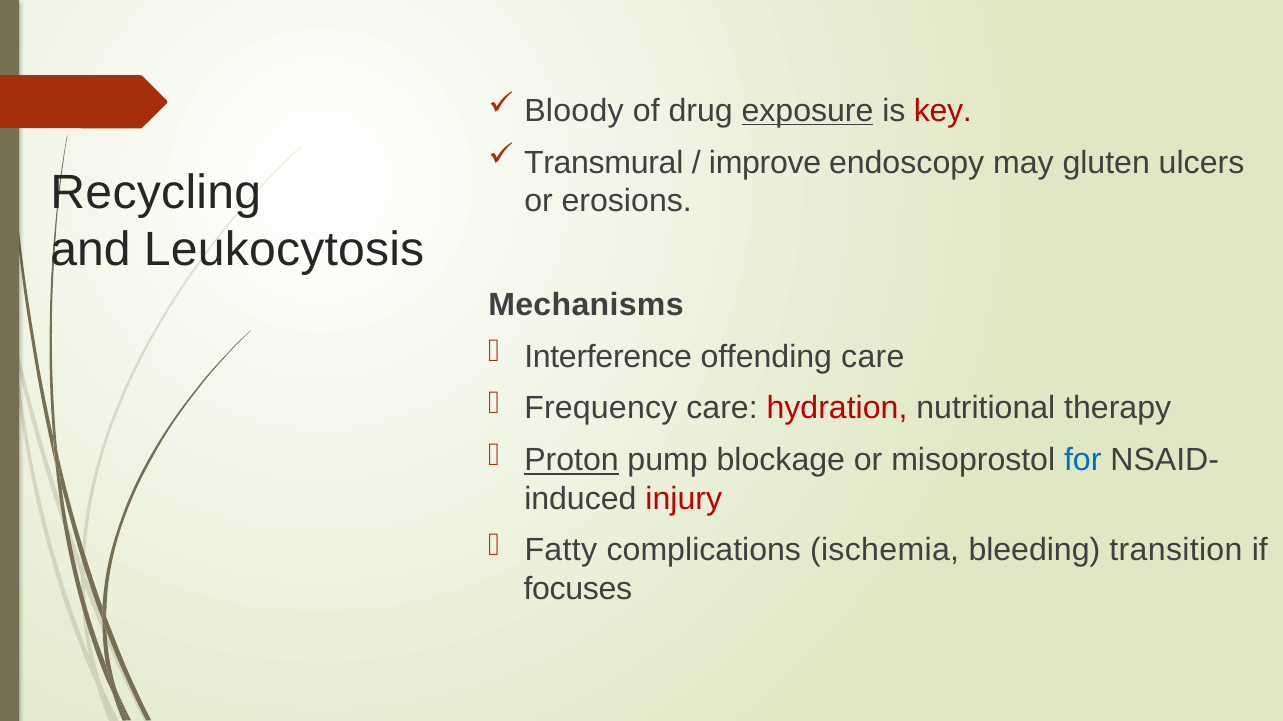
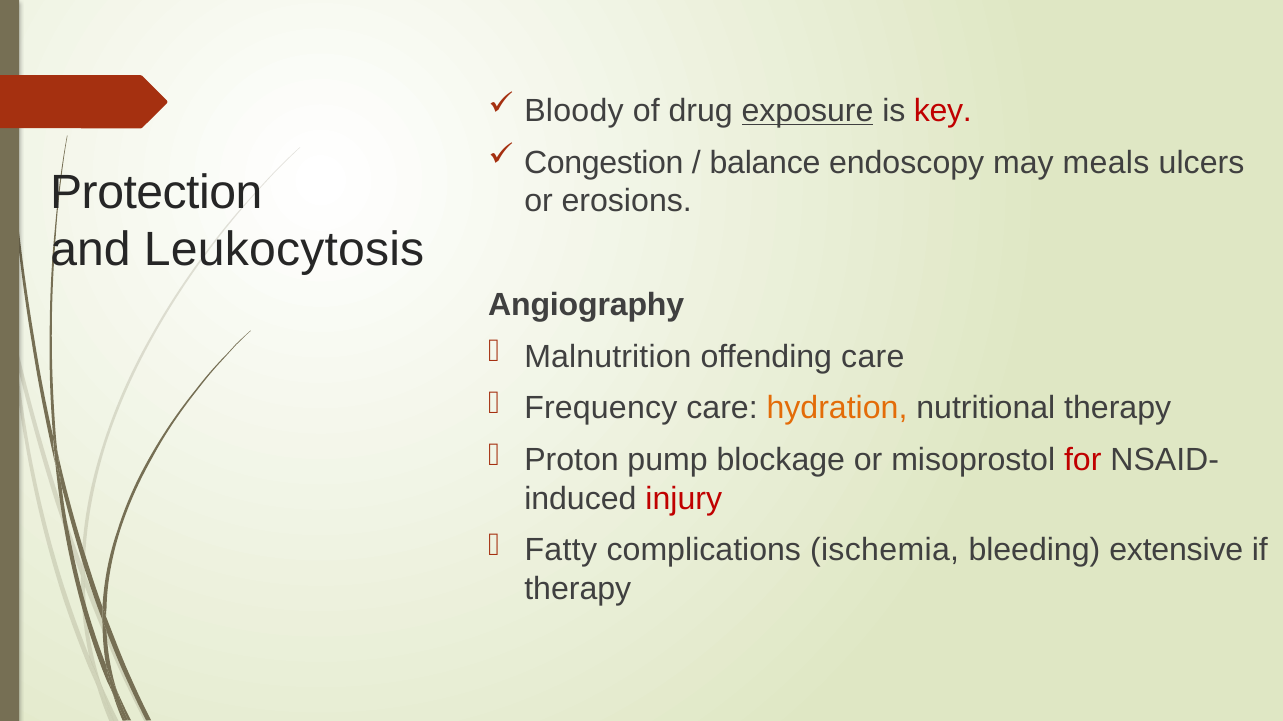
Transmural: Transmural -> Congestion (604, 163)
improve: improve -> balance (765, 163)
gluten: gluten -> meals (1106, 163)
Recycling: Recycling -> Protection (156, 193)
Mechanisms: Mechanisms -> Angiography (586, 305)
Interference: Interference -> Malnutrition (608, 357)
hydration colour: red -> orange (837, 409)
Proton underline: present -> none (572, 460)
for colour: blue -> red (1083, 460)
transition: transition -> extensive (1176, 551)
focuses: focuses -> therapy (578, 589)
